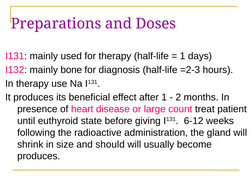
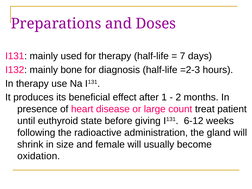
1: 1 -> 7 (183, 56)
should: should -> female (110, 144)
produces: produces -> oxidation (39, 156)
